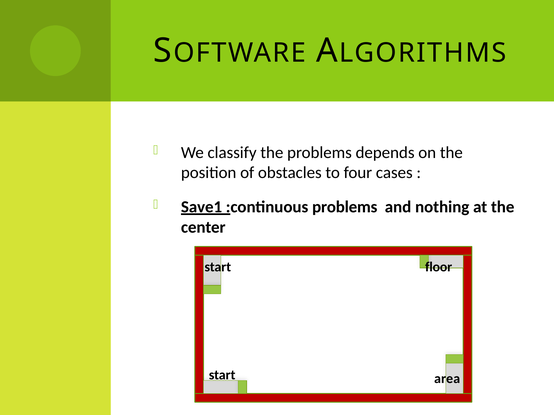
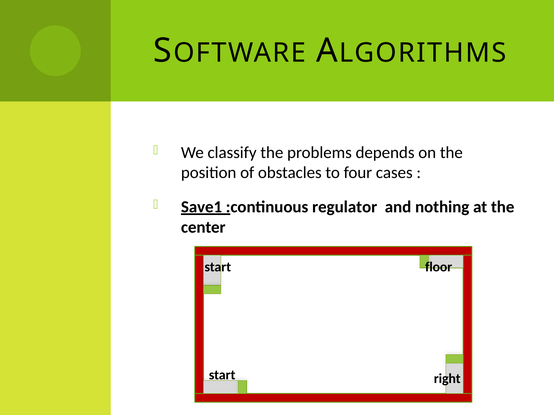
:continuous problems: problems -> regulator (345, 207)
area: area -> right (447, 379)
